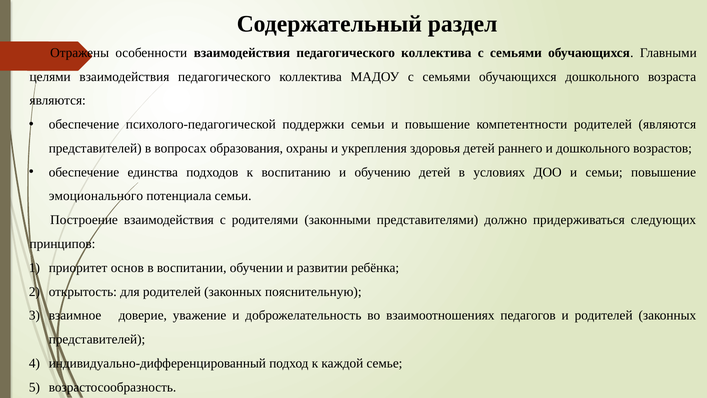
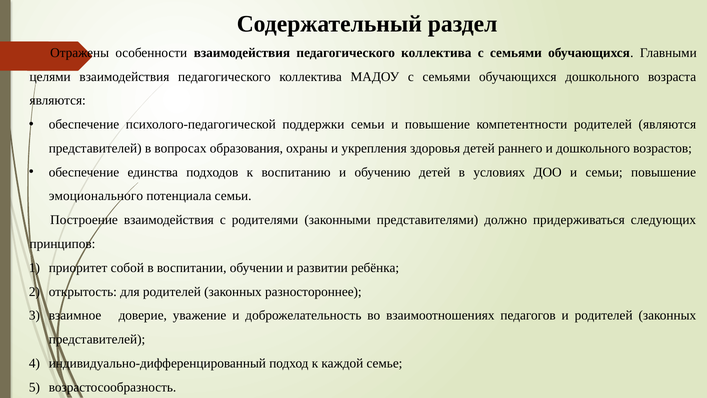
основ: основ -> собой (127, 268)
пояснительную: пояснительную -> разностороннее (313, 291)
